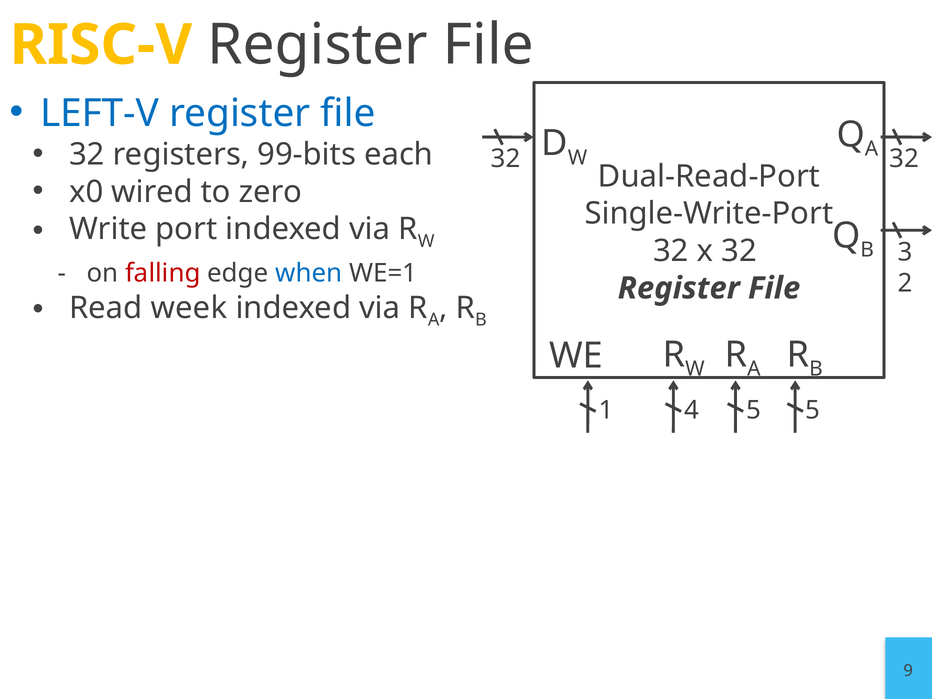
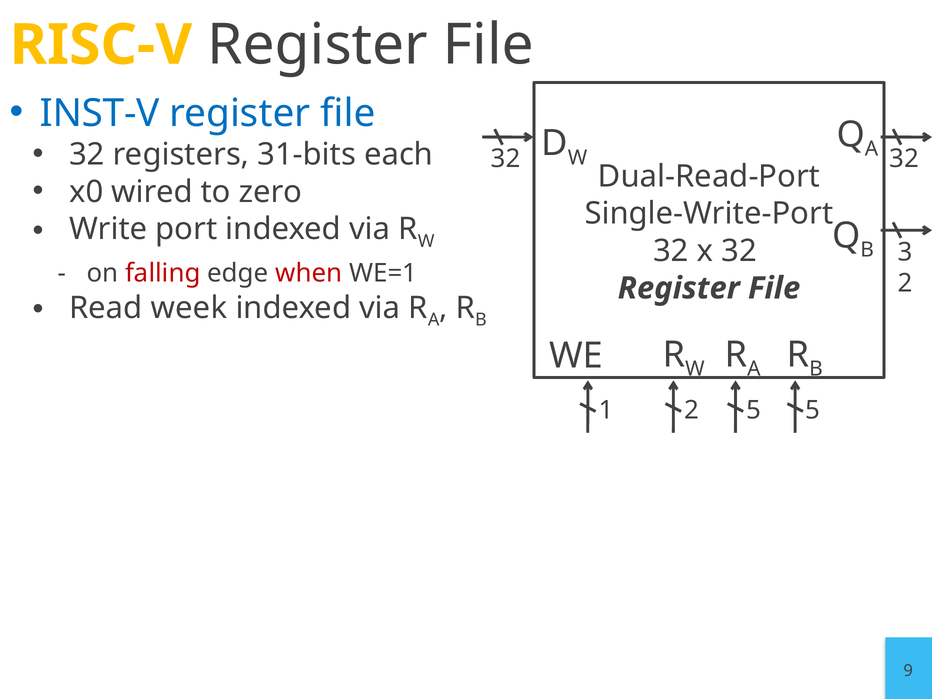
LEFT-V: LEFT-V -> INST-V (100, 113)
99-bits: 99-bits -> 31-bits (307, 155)
when colour: blue -> red (309, 273)
1 4: 4 -> 2 (692, 410)
